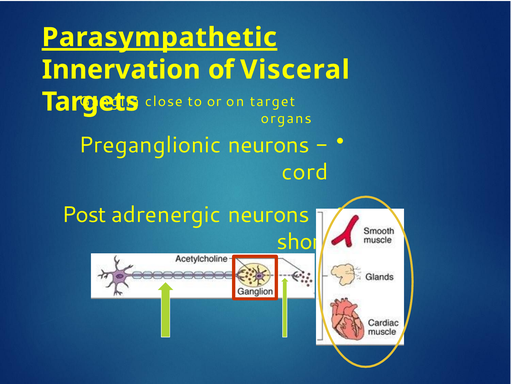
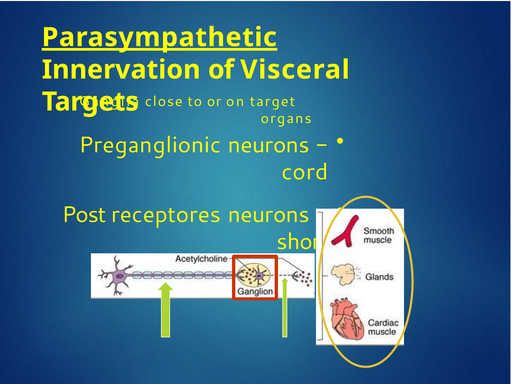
adrenergic: adrenergic -> receptores (166, 215)
